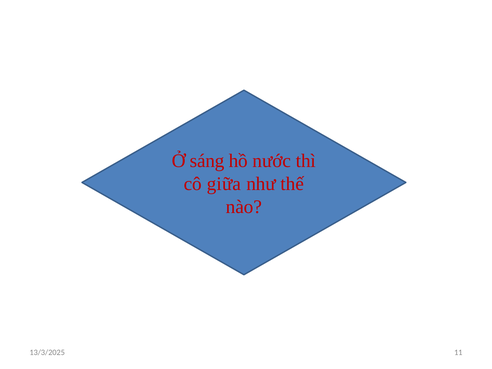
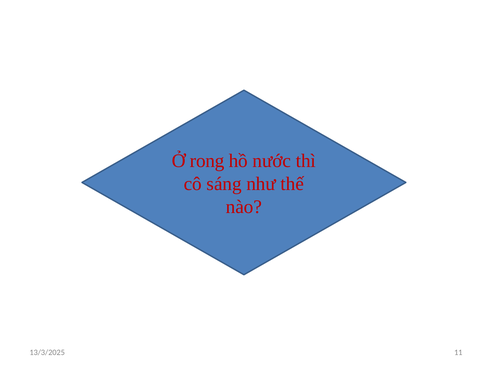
sáng: sáng -> rong (207, 161)
giữa: giữa -> sáng (224, 184)
